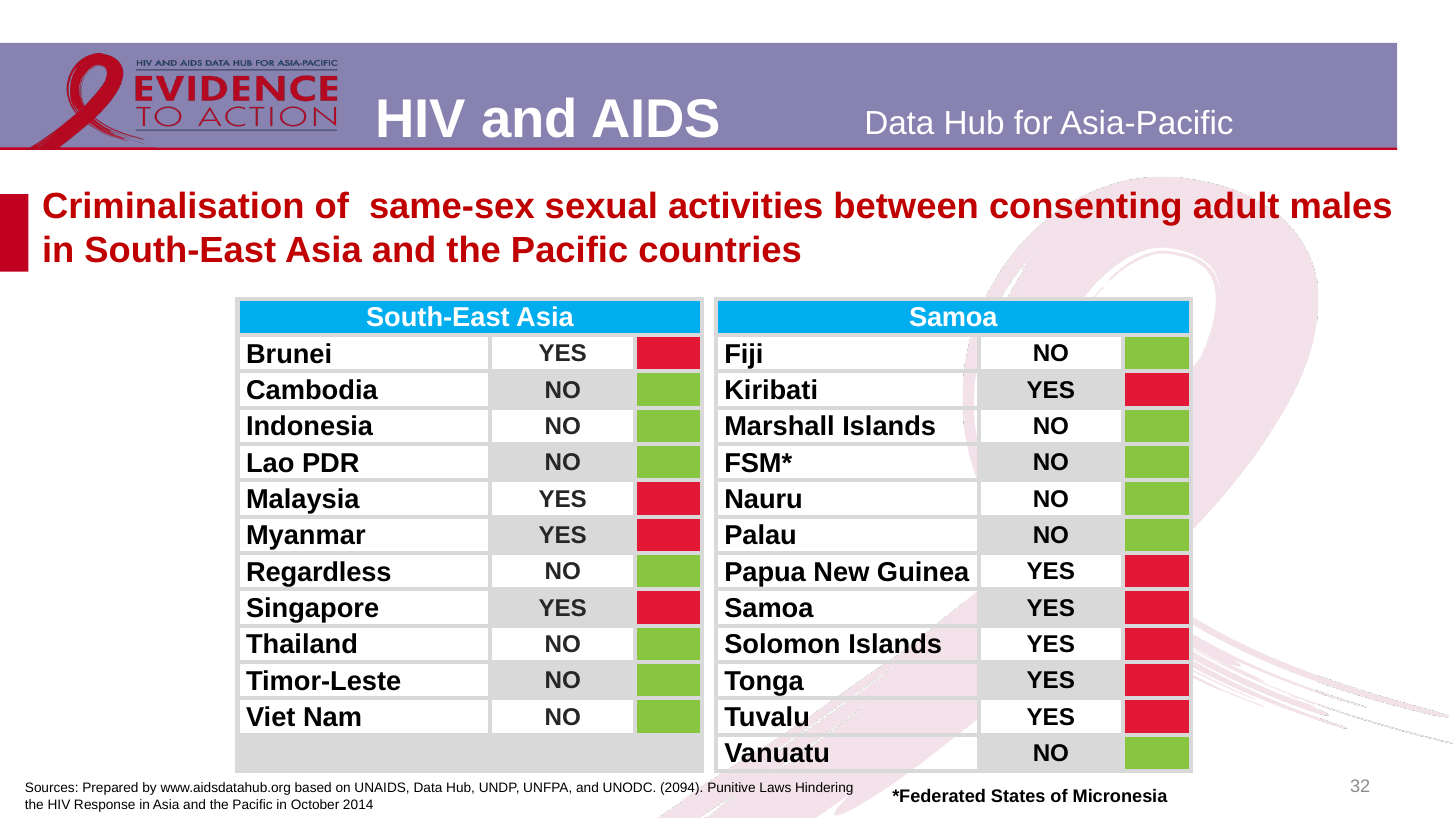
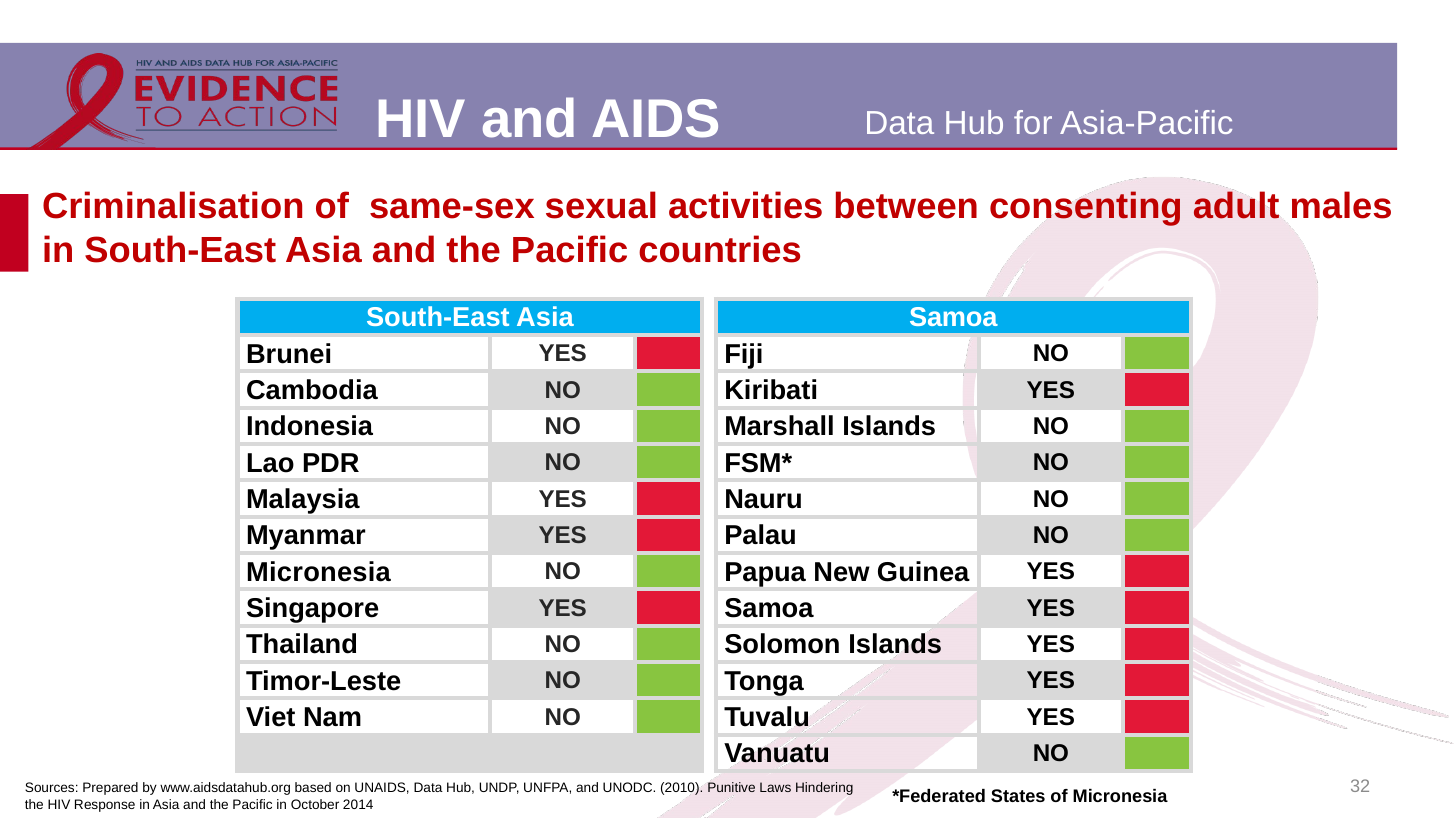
Regardless: Regardless -> Micronesia (319, 572)
2094: 2094 -> 2010 (682, 788)
